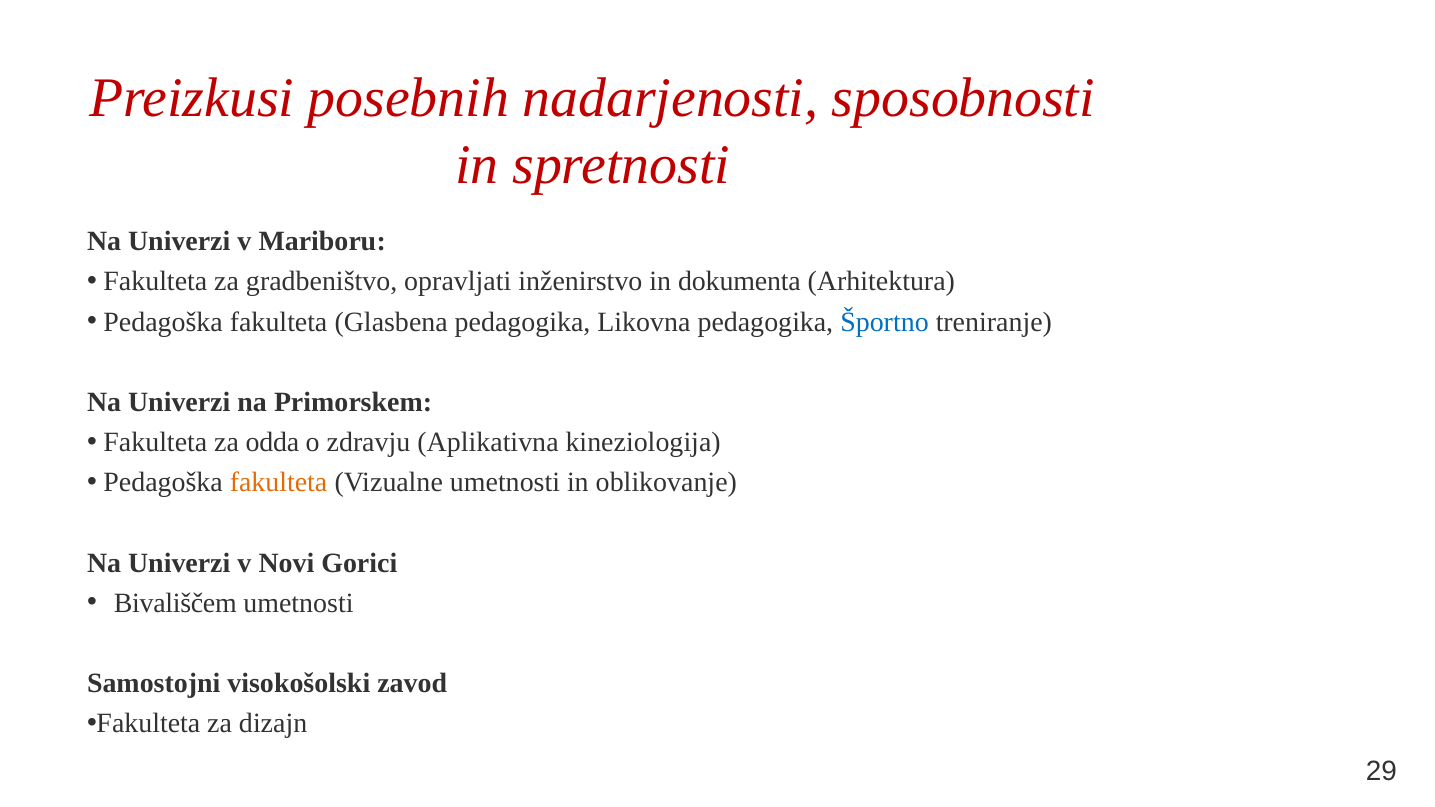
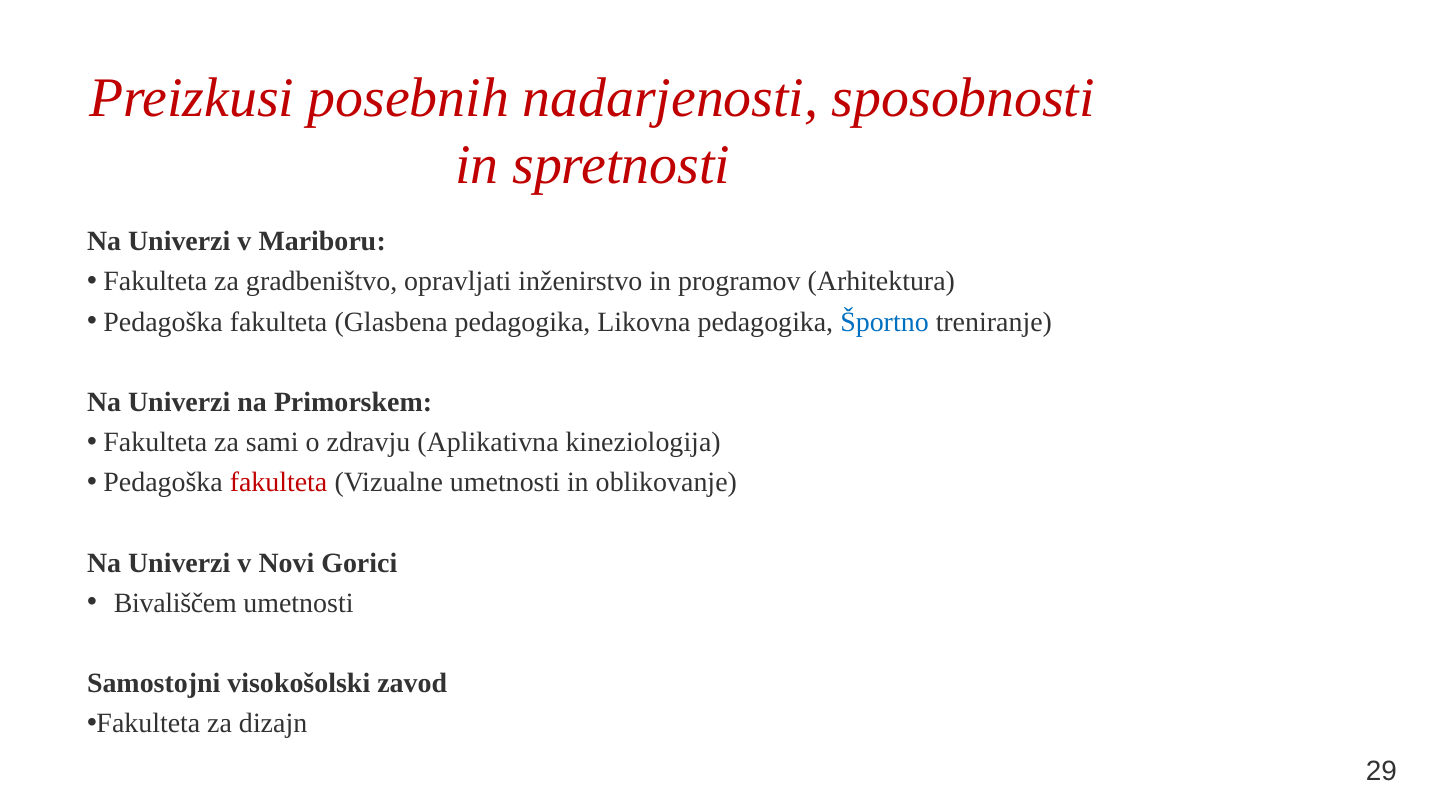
dokumenta: dokumenta -> programov (739, 282)
odda: odda -> sami (272, 443)
fakulteta colour: orange -> red (279, 483)
